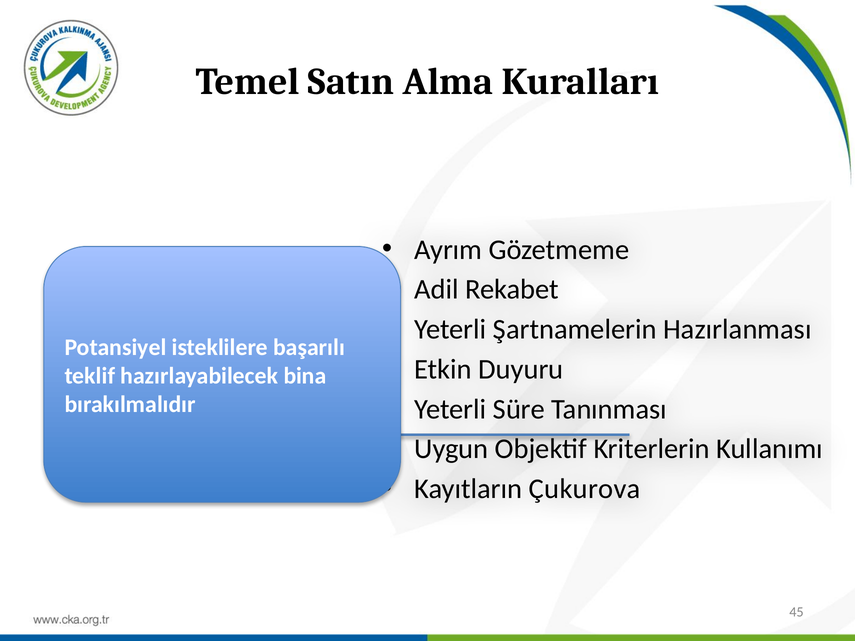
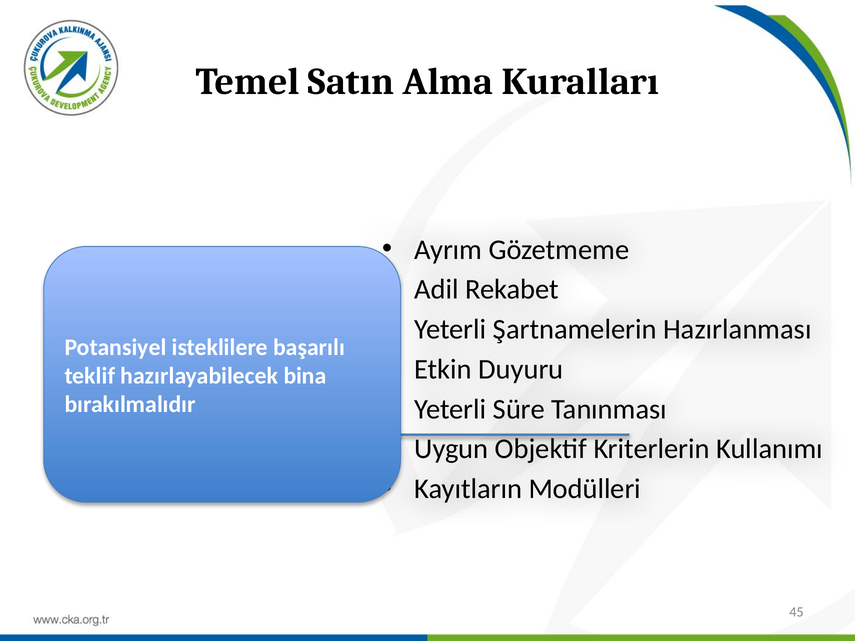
Çukurova: Çukurova -> Modülleri (585, 489)
